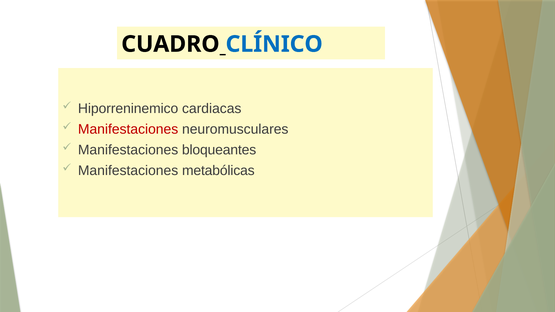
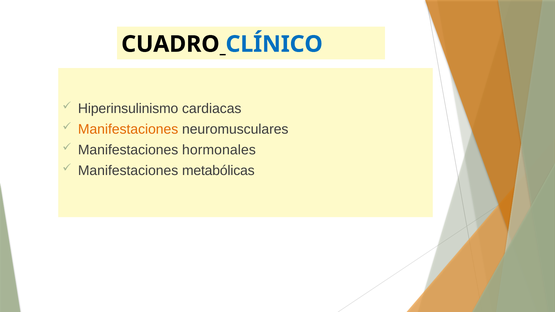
Hiporreninemico: Hiporreninemico -> Hiperinsulinismo (128, 108)
Manifestaciones colour: red -> orange (128, 129)
bloqueantes: bloqueantes -> hormonales (219, 150)
